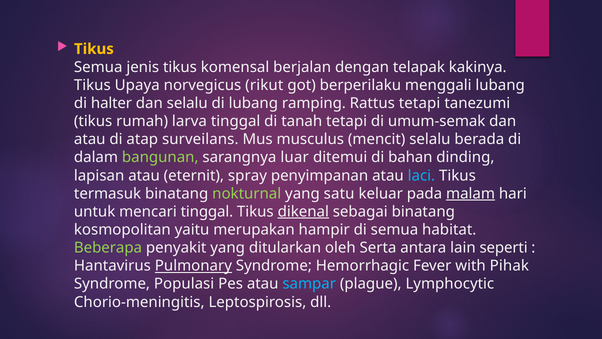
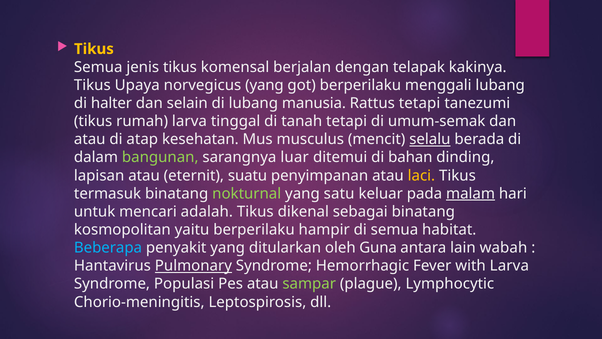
norvegicus rikut: rikut -> yang (264, 85)
dan selalu: selalu -> selain (187, 103)
ramping: ramping -> manusia (314, 103)
surveilans: surveilans -> kesehatan (200, 139)
selalu underline: none -> present (430, 139)
spray: spray -> suatu (248, 175)
laci colour: light blue -> yellow (421, 175)
mencari tinggal: tinggal -> adalah (207, 211)
dikenal underline: present -> none (303, 211)
yaitu merupakan: merupakan -> berperilaku (254, 230)
Beberapa colour: light green -> light blue (108, 248)
Serta: Serta -> Guna (378, 248)
seperti: seperti -> wabah (503, 248)
with Pihak: Pihak -> Larva (509, 266)
sampar colour: light blue -> light green (309, 284)
